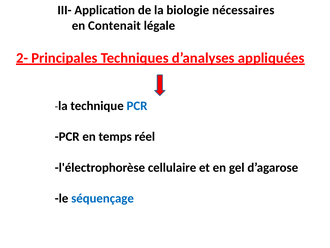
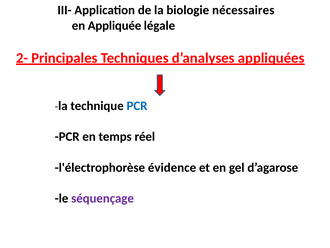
Contenait: Contenait -> Appliquée (115, 26)
cellulaire: cellulaire -> évidence (172, 167)
séquençage colour: blue -> purple (103, 198)
